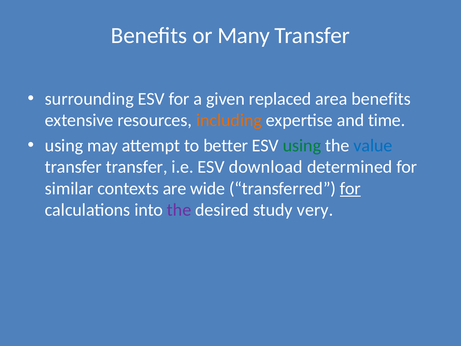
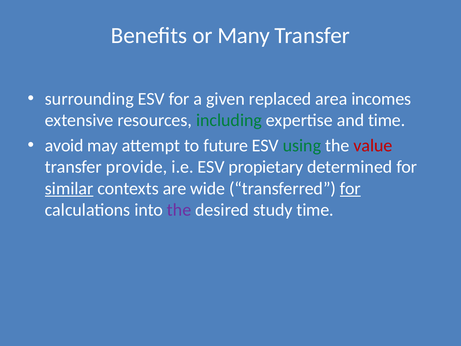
area benefits: benefits -> incomes (381, 99)
including colour: orange -> green (229, 120)
using: using -> avoid (64, 145)
better: better -> future (226, 145)
value colour: blue -> red (373, 145)
transfer transfer: transfer -> provide (137, 167)
download: download -> propietary (266, 167)
similar underline: none -> present (69, 188)
study very: very -> time (315, 210)
